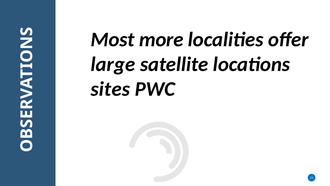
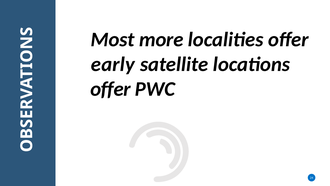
large: large -> early (113, 64)
sites: sites -> offer (111, 89)
